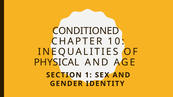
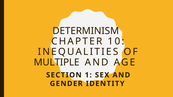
CONDITIONED: CONDITIONED -> DETERMINISM (86, 31)
PHYSICAL: PHYSICAL -> MULTIPLE (57, 62)
